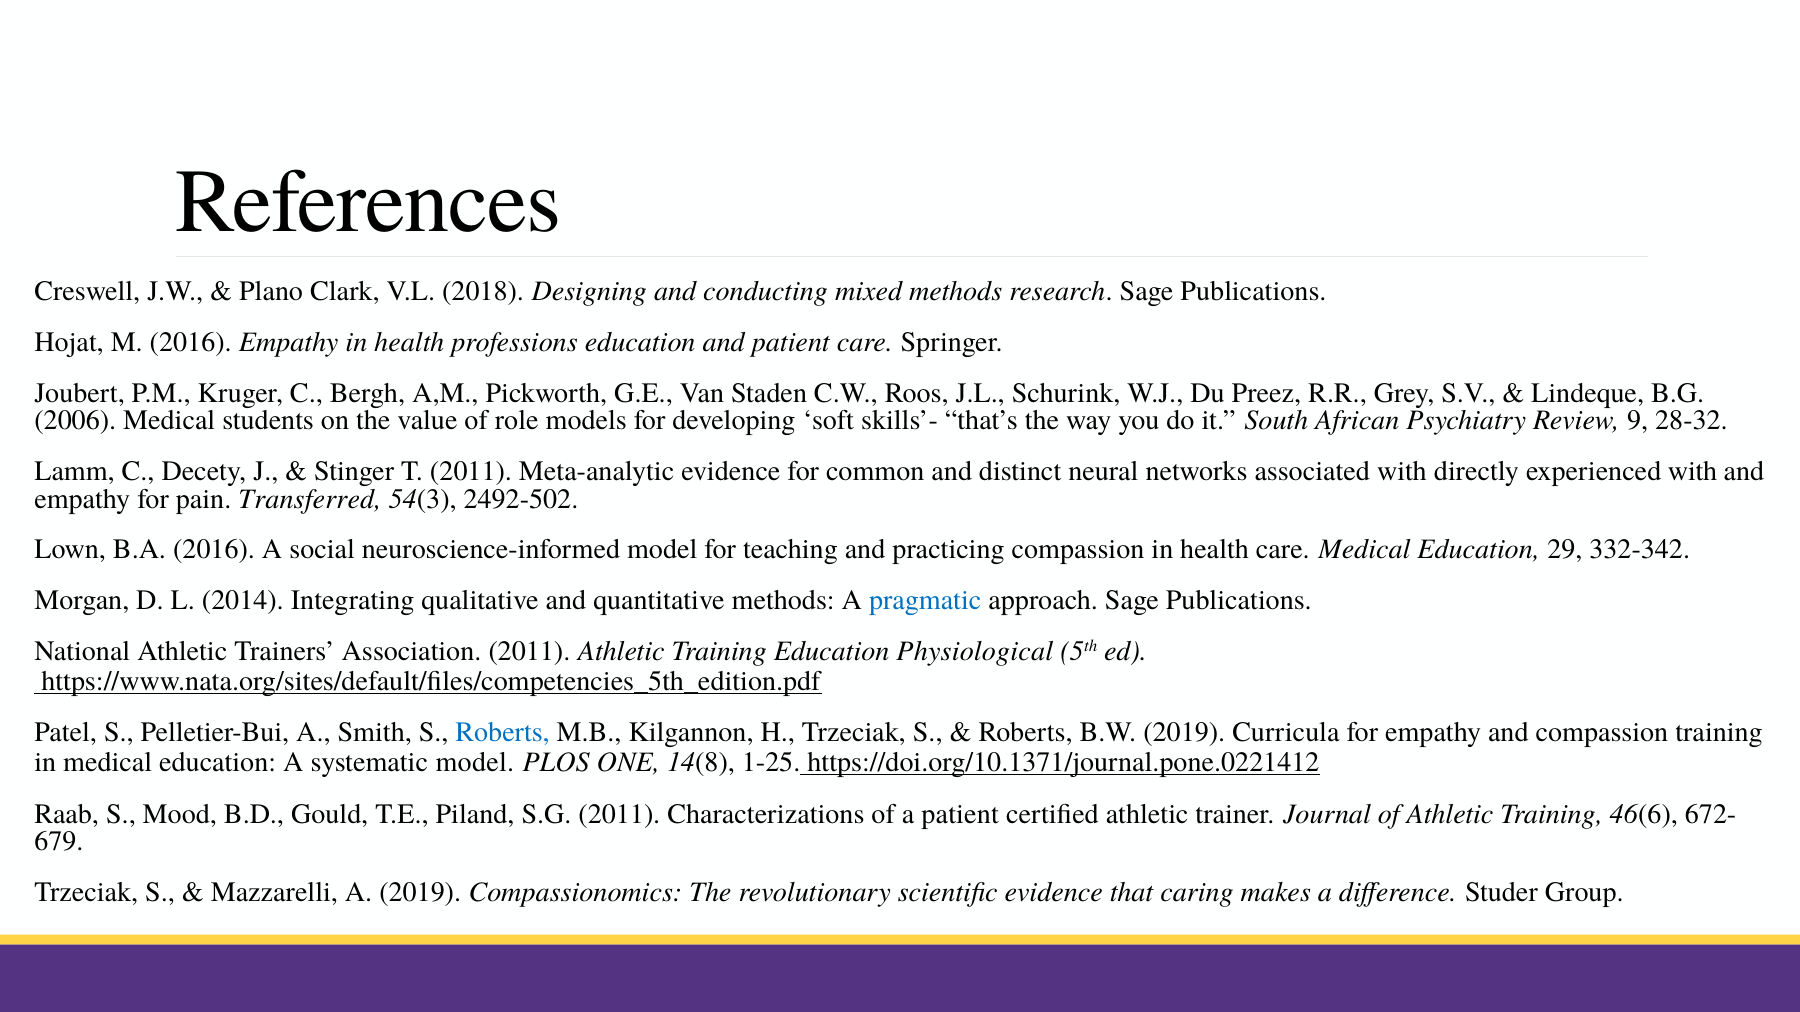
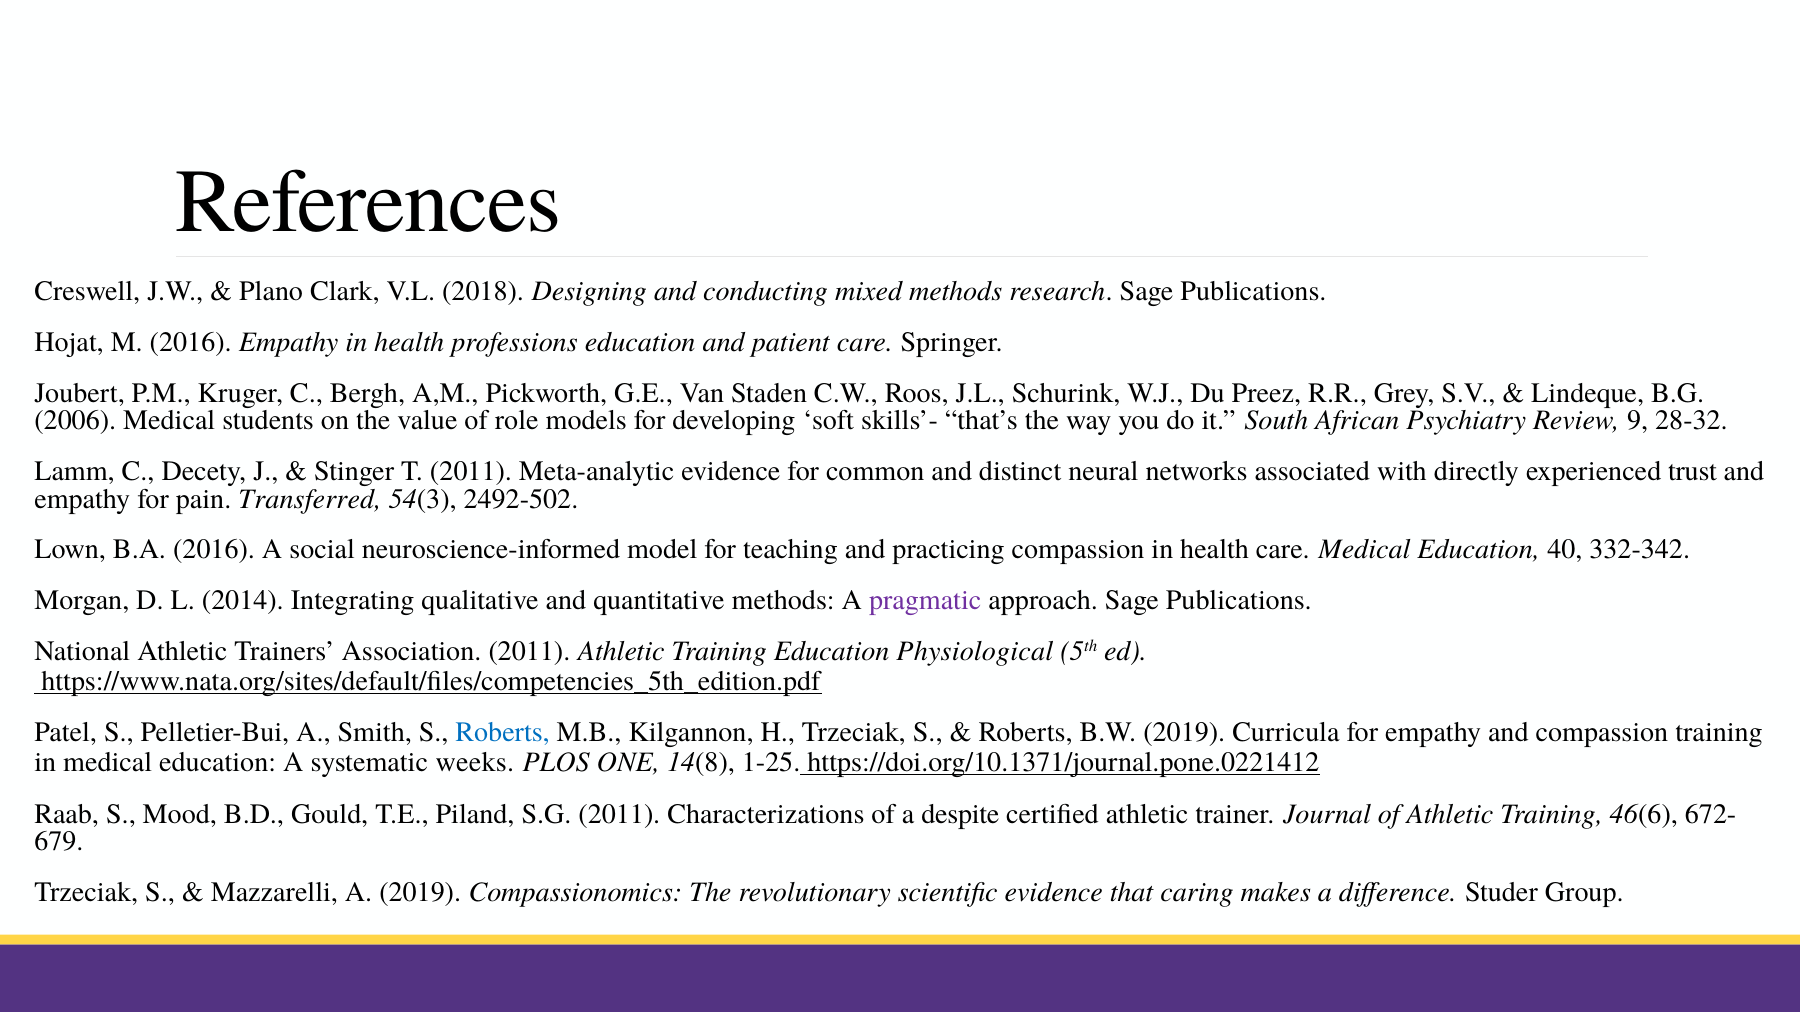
experienced with: with -> trust (1693, 472)
29: 29 -> 40 (1565, 550)
pragmatic colour: blue -> purple (925, 601)
systematic model: model -> weeks (475, 763)
a patient: patient -> despite (960, 814)
